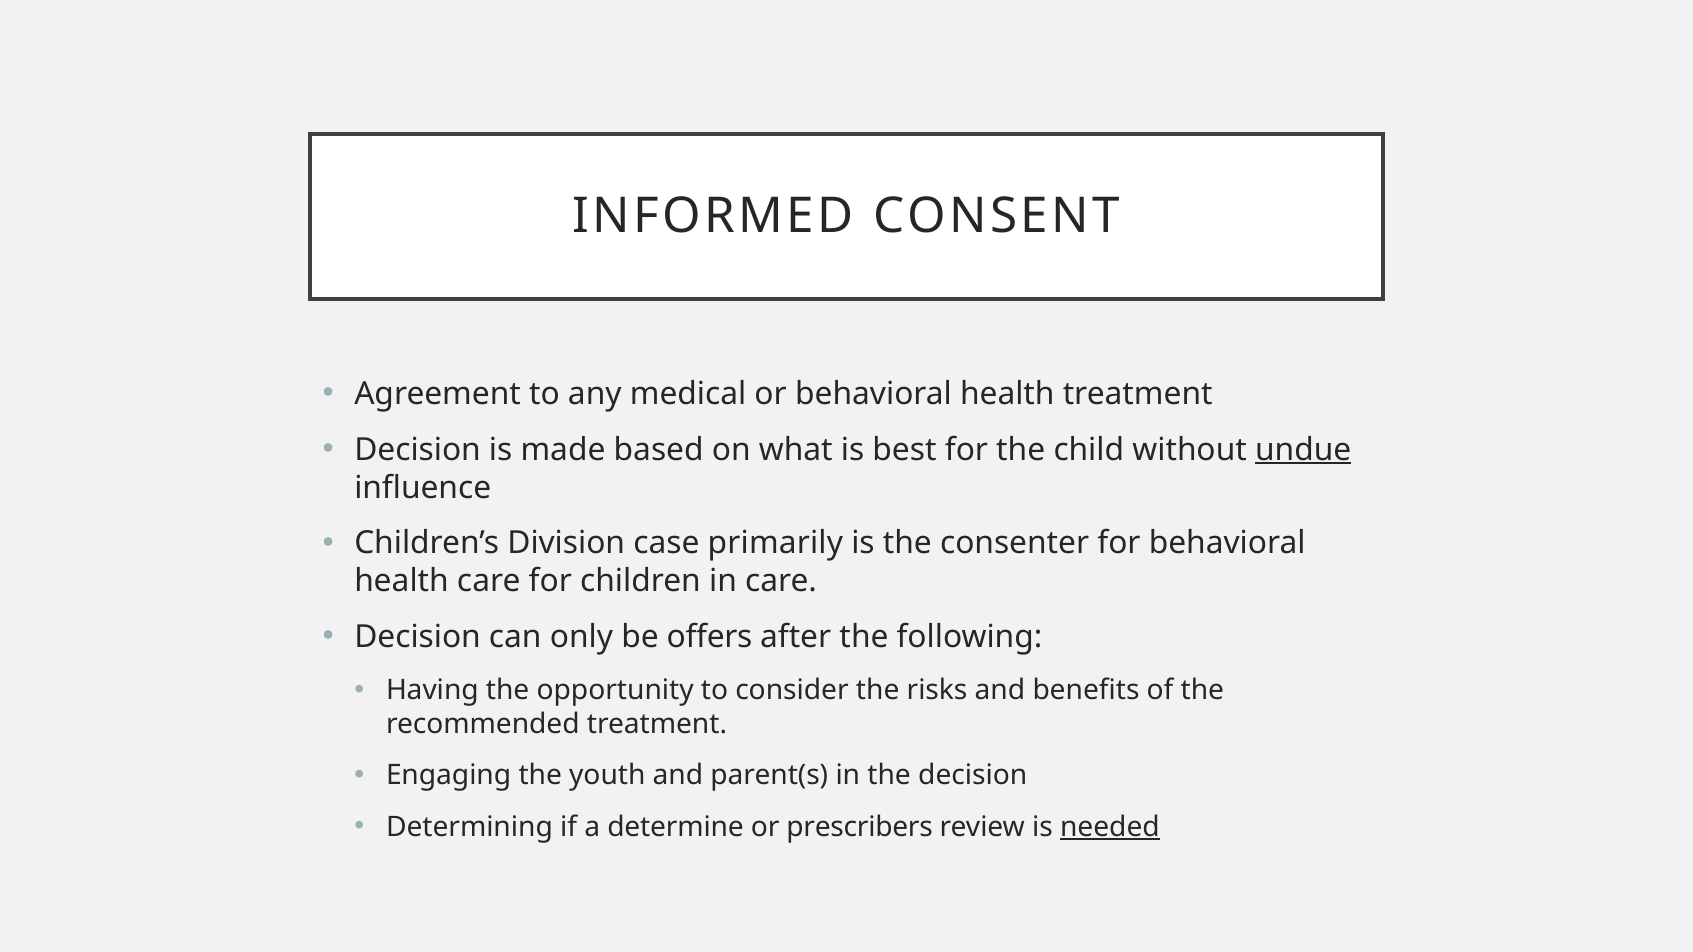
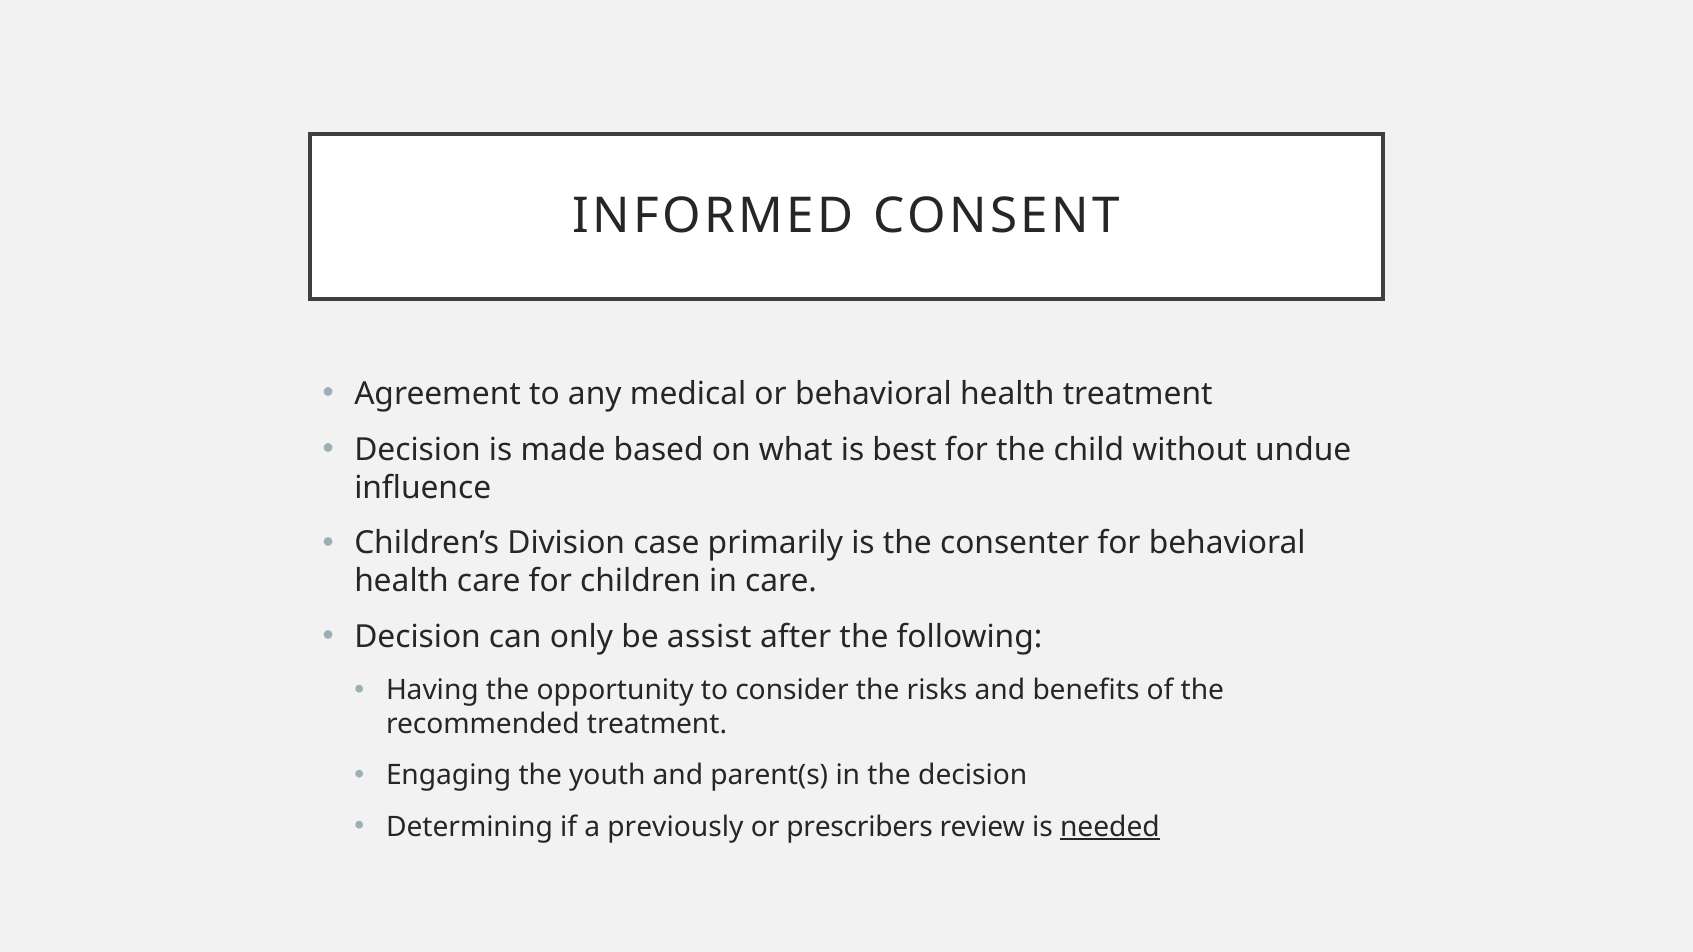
undue underline: present -> none (1303, 450)
offers: offers -> assist (709, 637)
determine: determine -> previously (675, 827)
